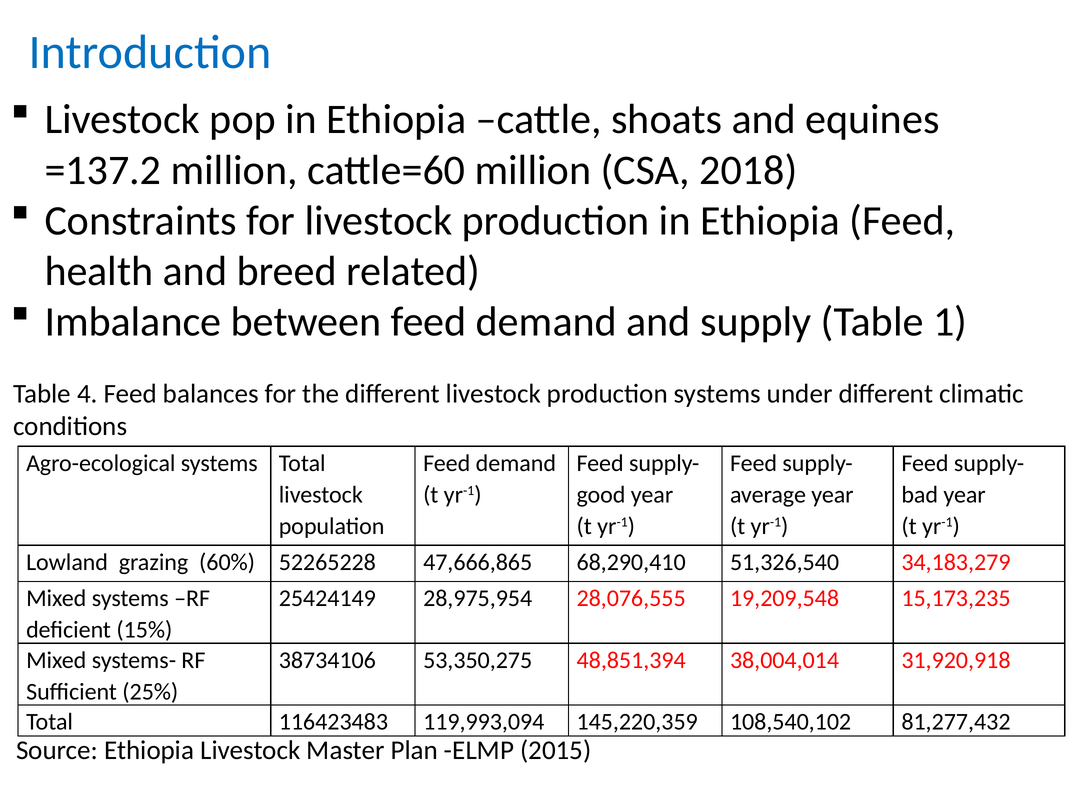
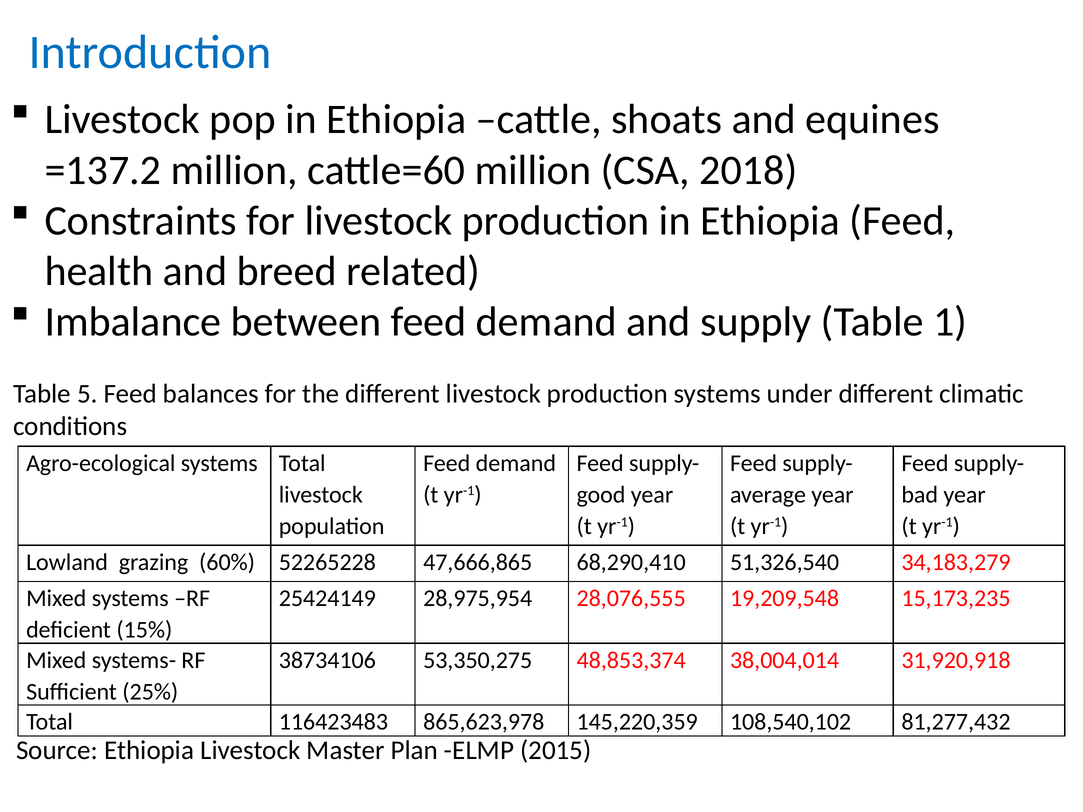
4: 4 -> 5 (87, 394)
48,851,394: 48,851,394 -> 48,853,374 (631, 660)
119,993,094: 119,993,094 -> 865,623,978 (484, 722)
